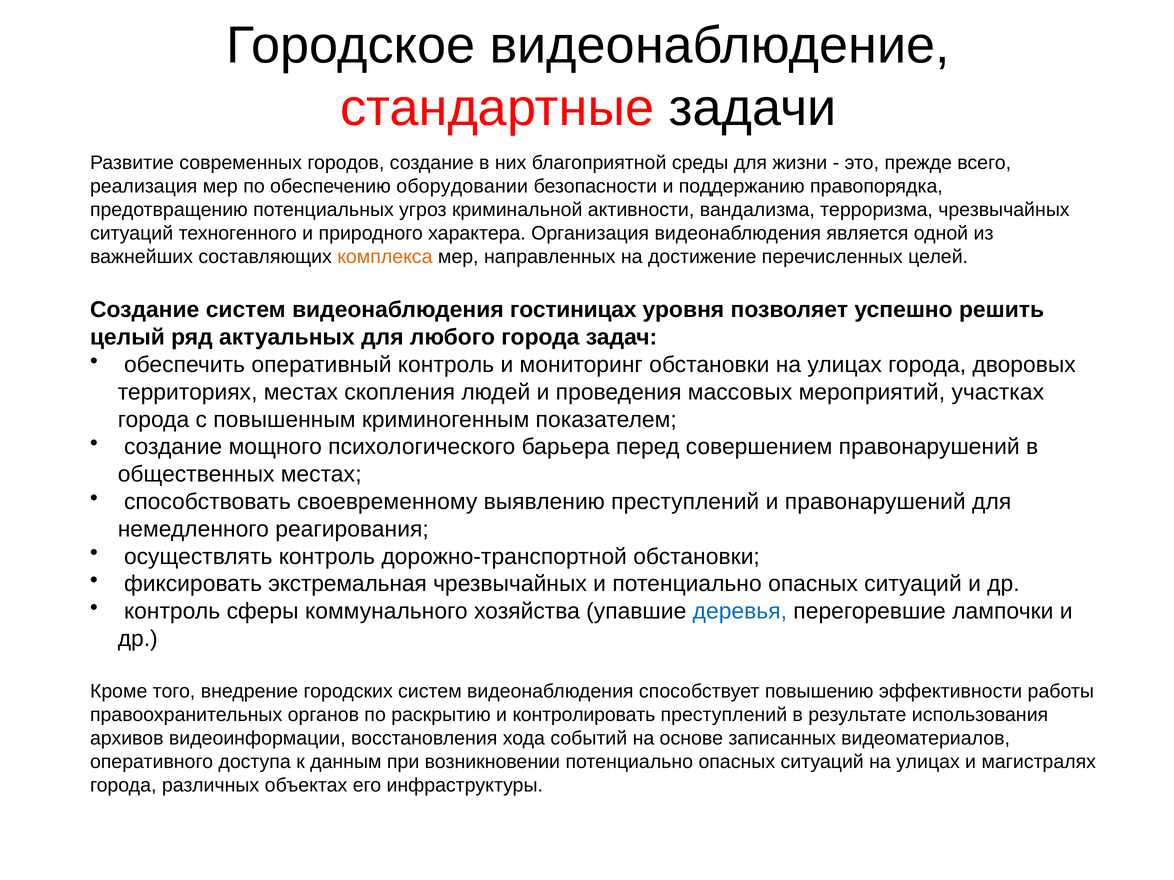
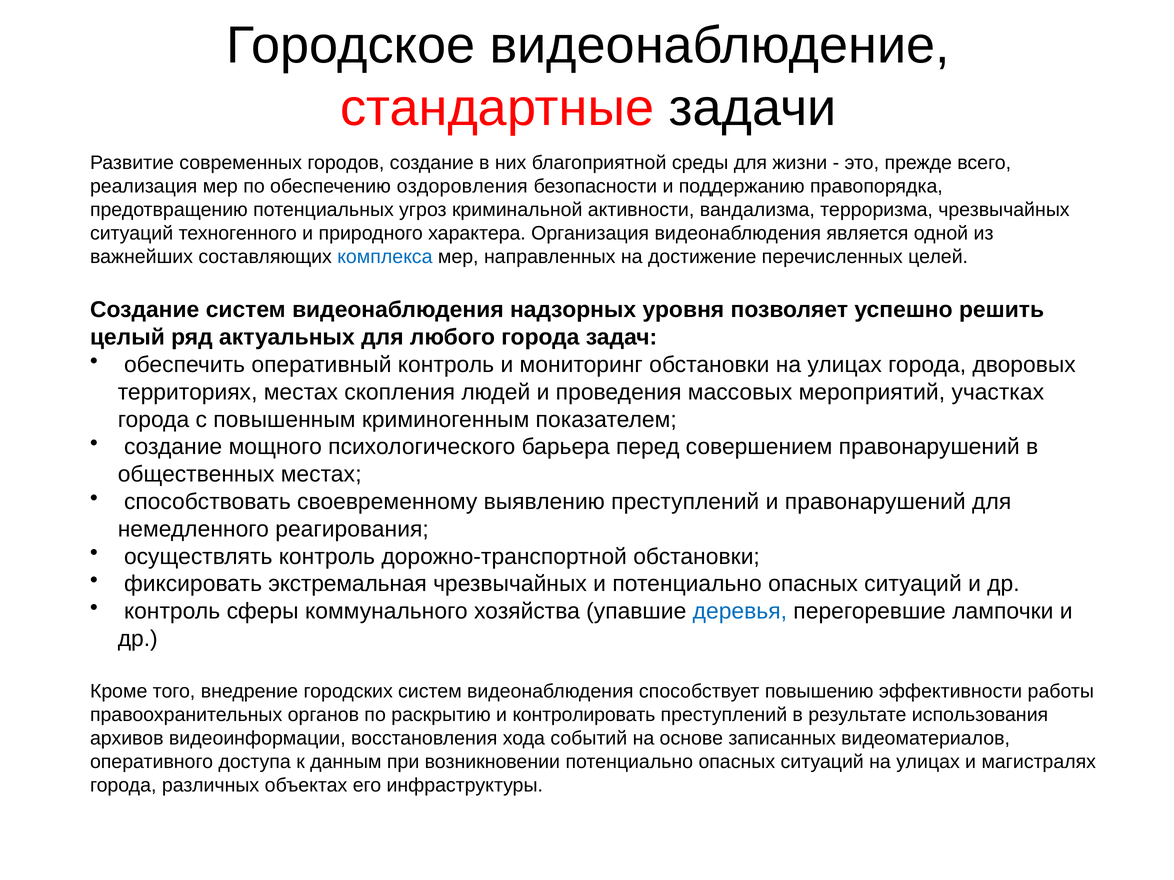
оборудовании: оборудовании -> оздоровления (462, 187)
комплекса colour: orange -> blue (385, 257)
гостиницах: гостиницах -> надзорных (573, 310)
